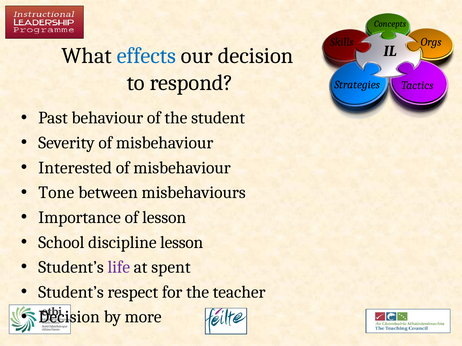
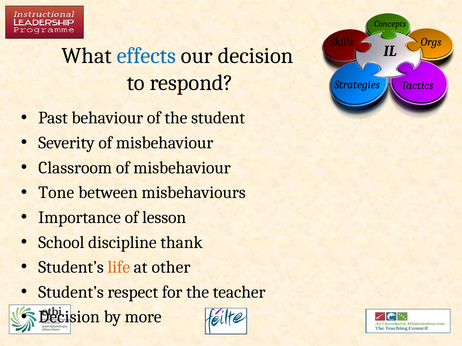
Interested: Interested -> Classroom (75, 168)
discipline lesson: lesson -> thank (182, 243)
life colour: purple -> orange (119, 268)
spent: spent -> other (171, 268)
